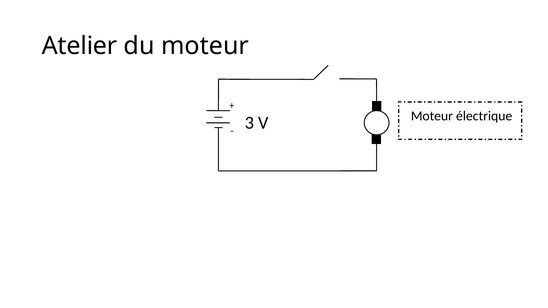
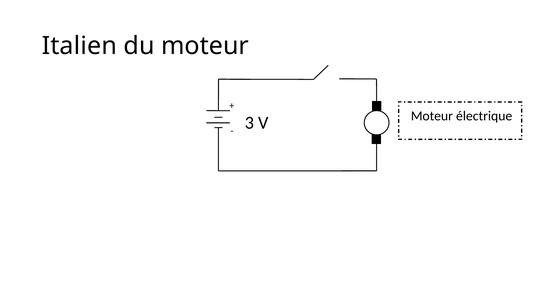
Atelier: Atelier -> Italien (79, 46)
